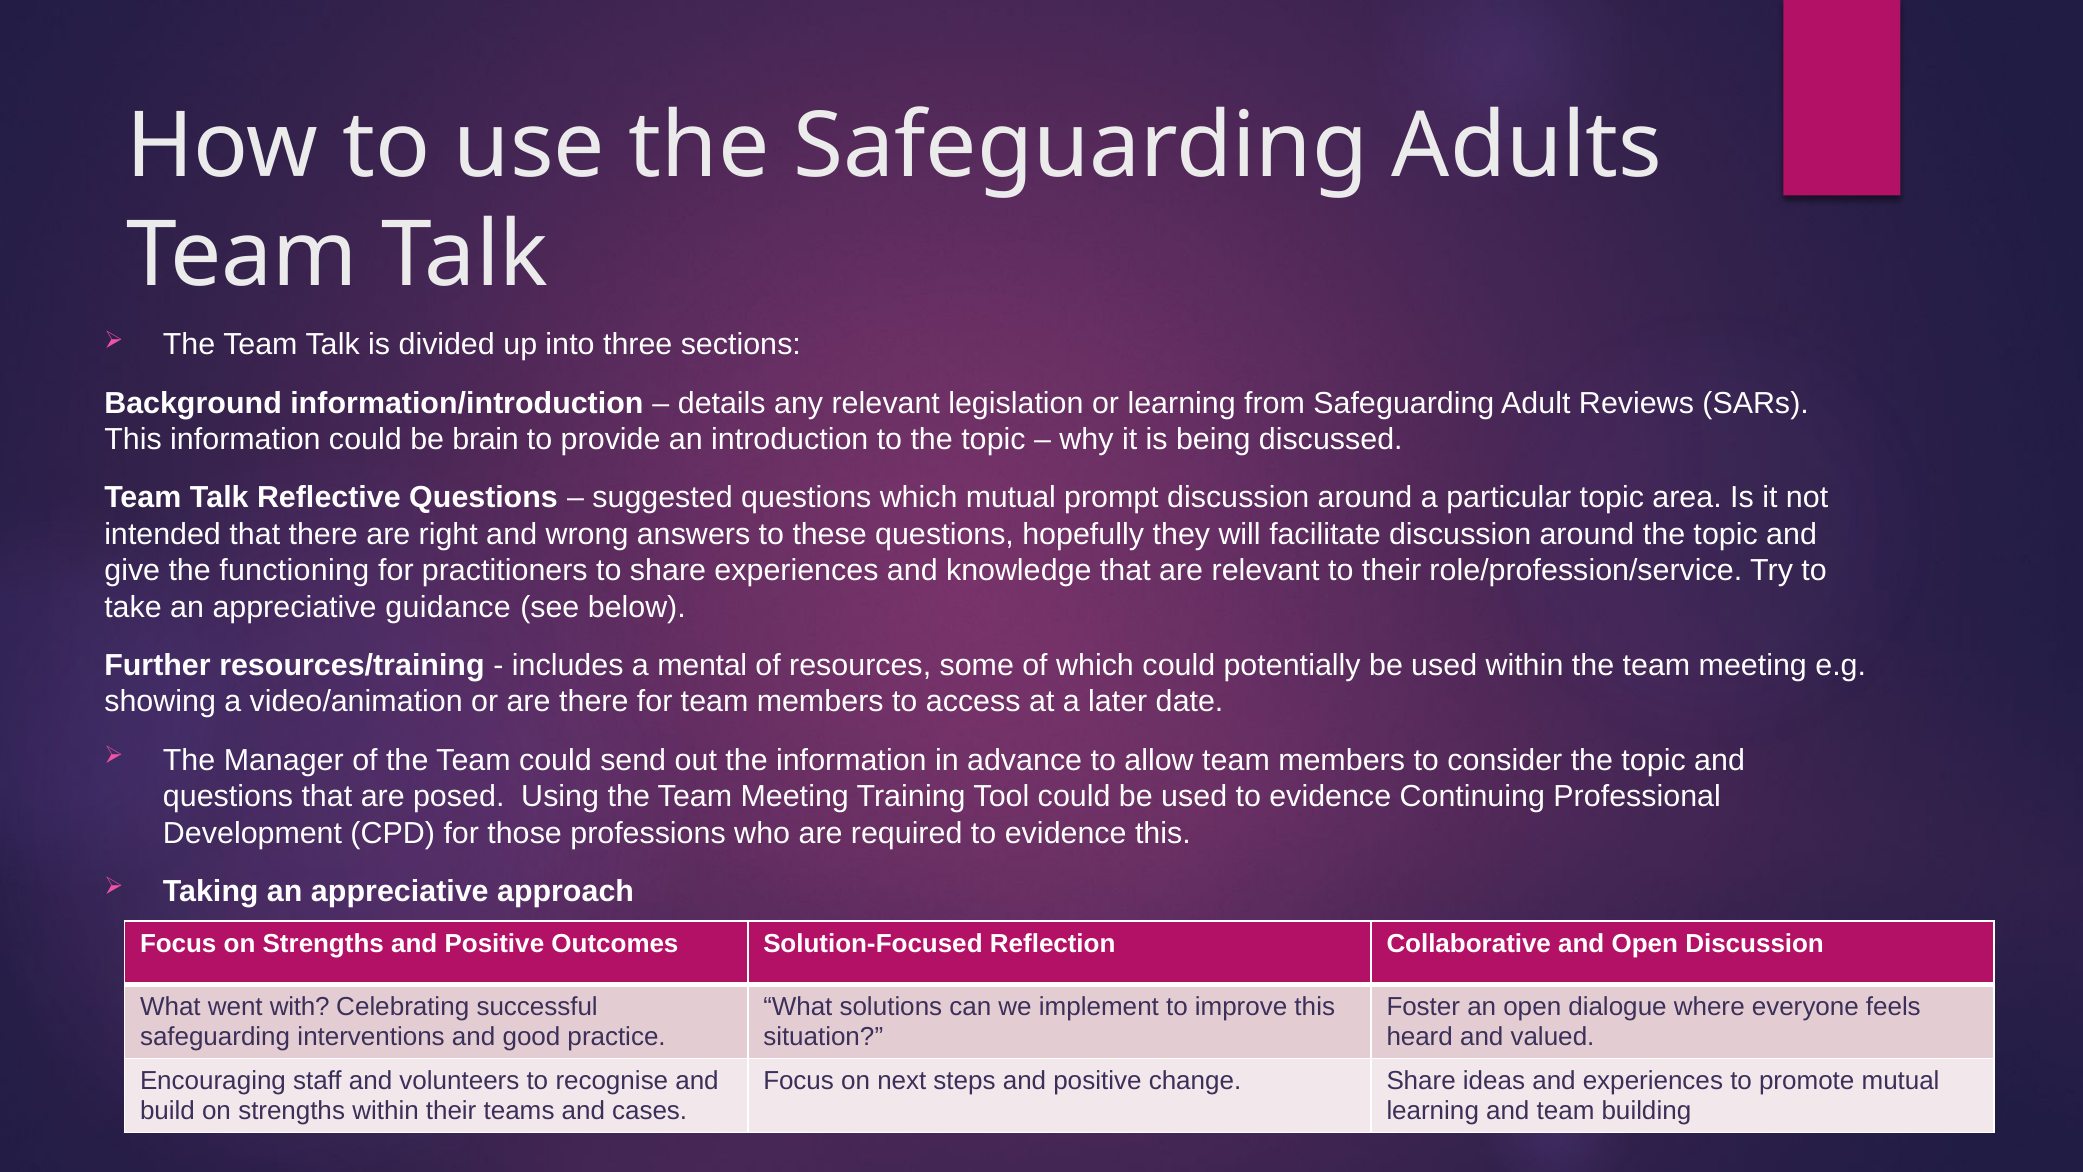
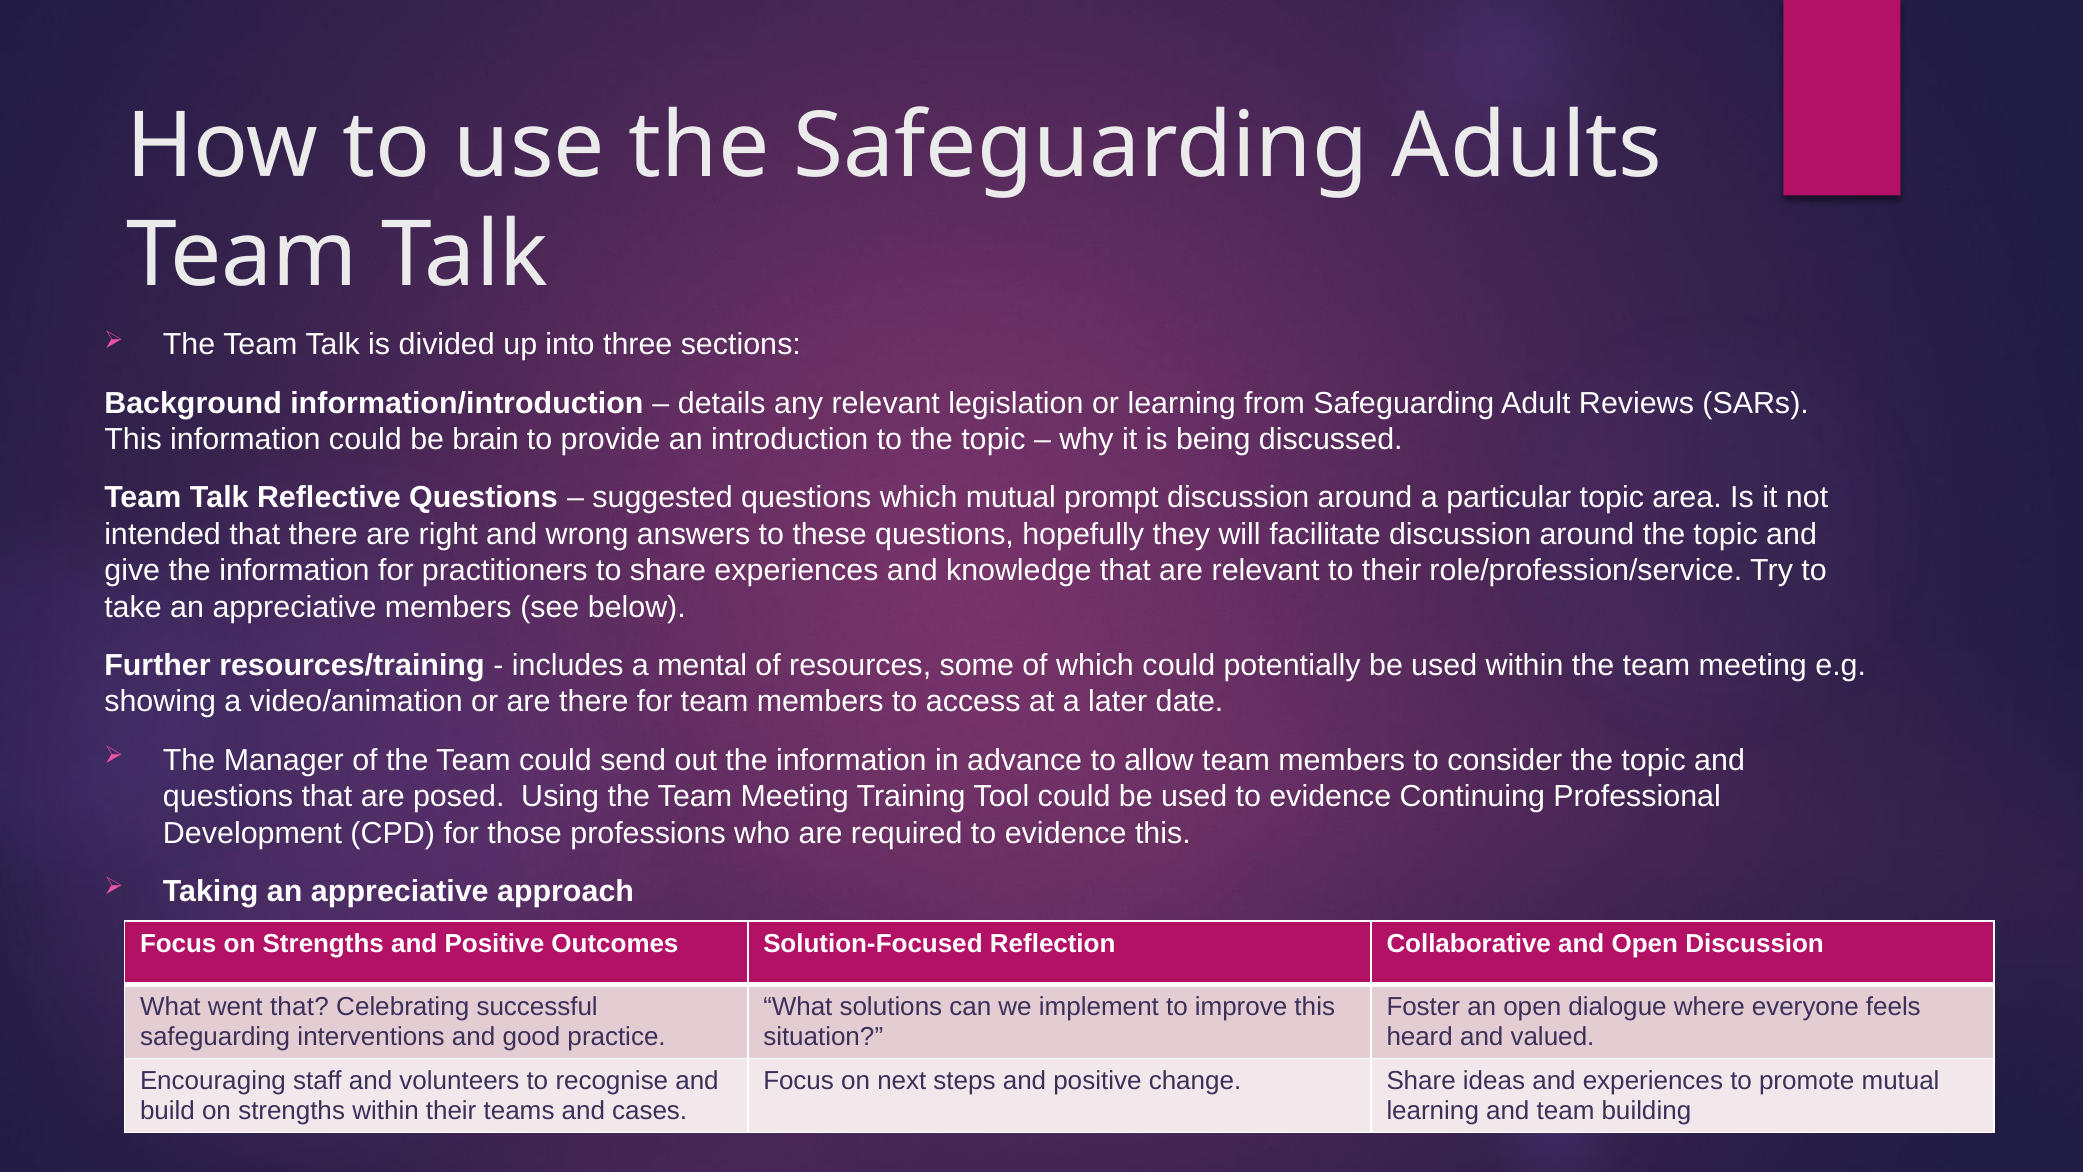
give the functioning: functioning -> information (294, 571)
appreciative guidance: guidance -> members (448, 607)
went with: with -> that (299, 1007)
